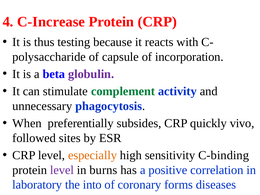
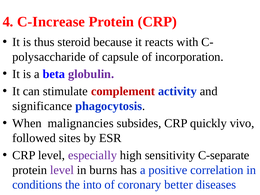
testing: testing -> steroid (74, 42)
complement colour: green -> red (123, 91)
unnecessary: unnecessary -> significance (42, 106)
preferentially: preferentially -> malignancies (81, 123)
especially colour: orange -> purple (92, 155)
C-binding: C-binding -> C-separate (224, 155)
laboratory: laboratory -> conditions (37, 185)
forms: forms -> better (179, 185)
